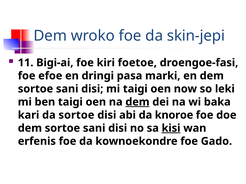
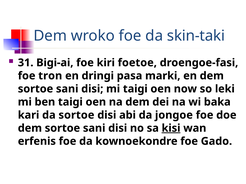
skin-jepi: skin-jepi -> skin-taki (196, 36)
11: 11 -> 31 (26, 63)
efoe: efoe -> tron (50, 76)
dem underline: present -> none (137, 102)
knoroe: knoroe -> jongoe (174, 115)
